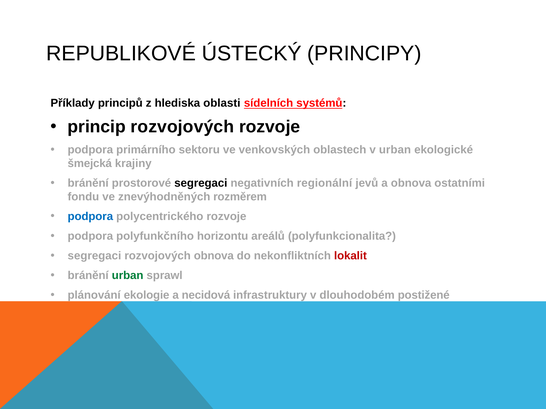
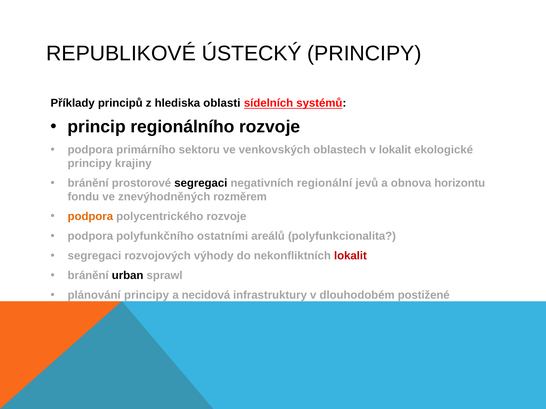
princip rozvojových: rozvojových -> regionálního (182, 127)
v urban: urban -> lokalit (395, 150)
šmejcká: šmejcká -> principy (90, 164)
ostatními: ostatními -> horizontu (460, 183)
podpora colour: blue -> orange (90, 217)
horizontu: horizontu -> ostatními (223, 236)
rozvojových obnova: obnova -> výhody (214, 256)
urban colour: green -> black (128, 276)
plánování ekologie: ekologie -> principy (147, 296)
